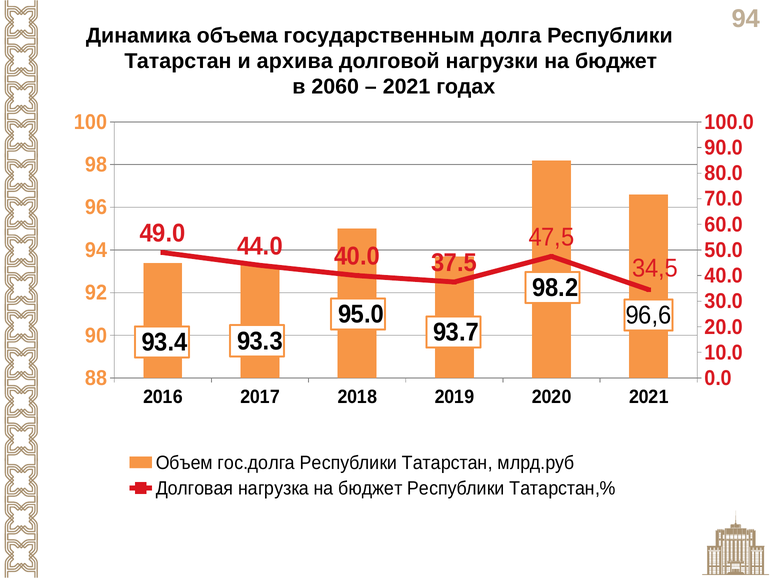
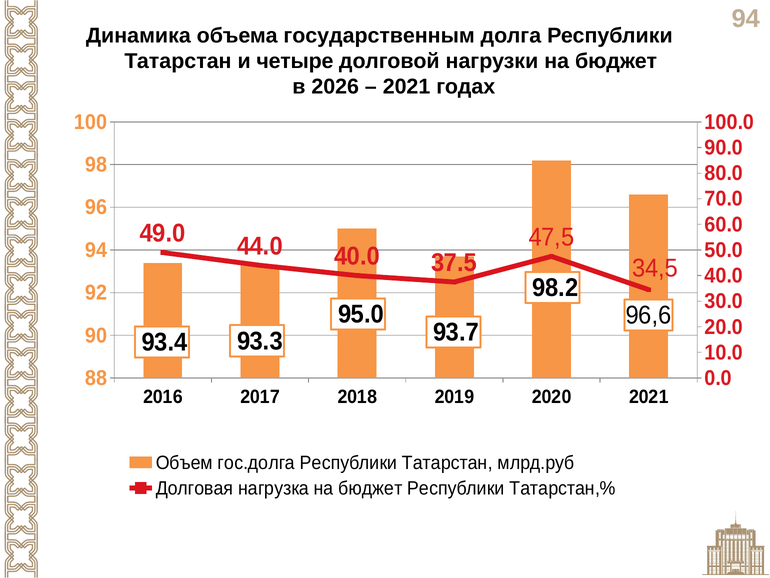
архива: архива -> четыре (295, 61)
2060: 2060 -> 2026 (335, 87)
